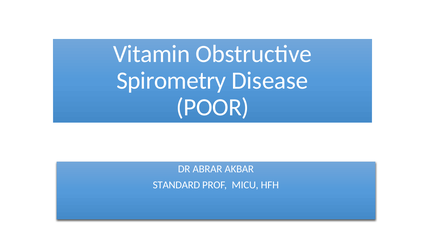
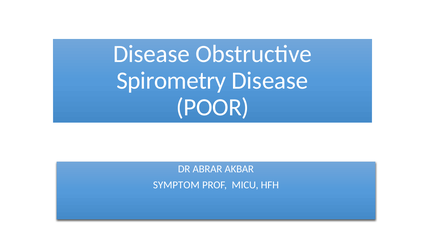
Vitamin: Vitamin -> Disease (151, 54)
STANDARD: STANDARD -> SYMPTOM (176, 185)
